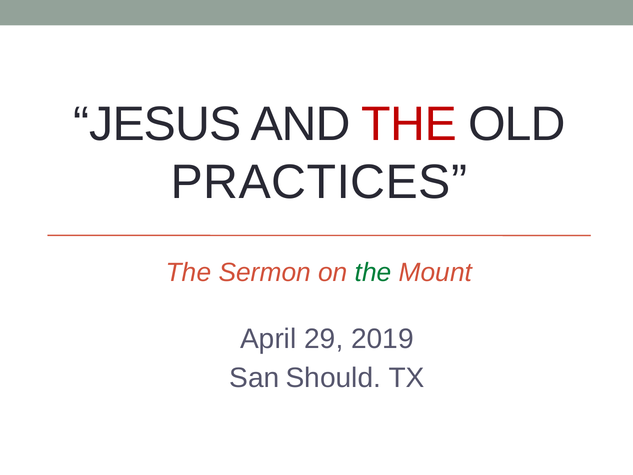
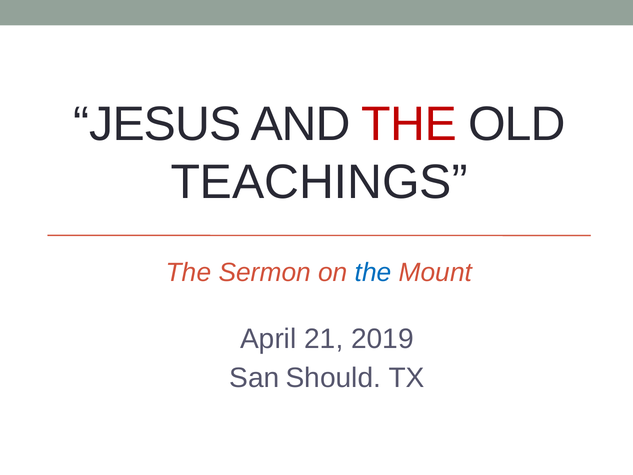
PRACTICES: PRACTICES -> TEACHINGS (319, 182)
the colour: green -> blue (373, 273)
29: 29 -> 21 (324, 339)
